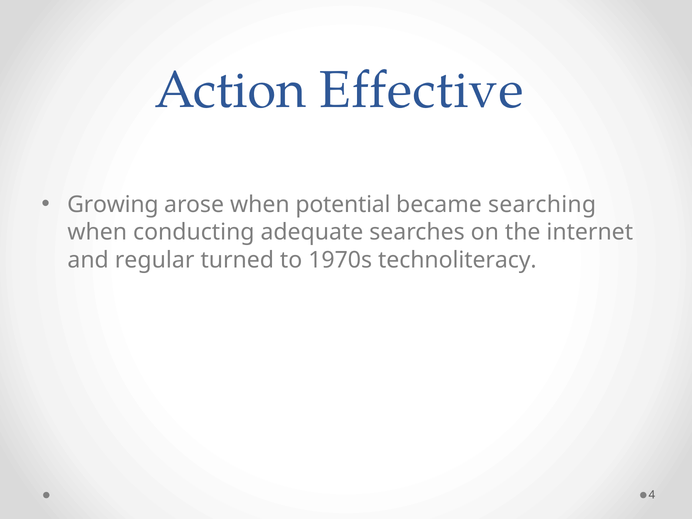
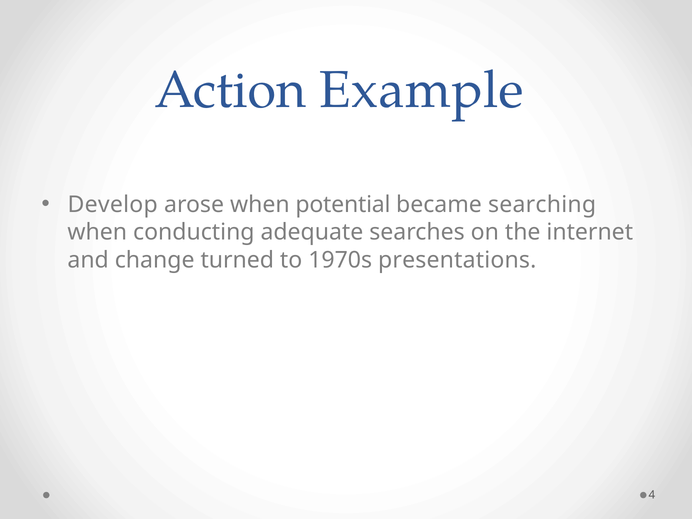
Effective: Effective -> Example (421, 90)
Growing: Growing -> Develop (113, 205)
regular: regular -> change (155, 260)
technoliteracy: technoliteracy -> presentations (457, 260)
